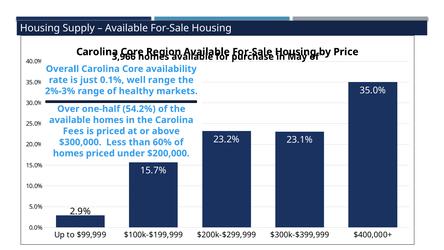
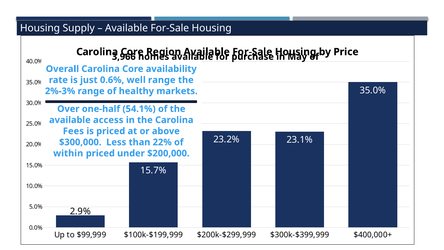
0.1%: 0.1% -> 0.6% (112, 80)
54.2%: 54.2% -> 54.1% (139, 109)
available homes: homes -> access (108, 120)
60%: 60% -> 22% (162, 142)
homes: homes -> within (68, 153)
